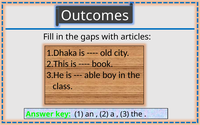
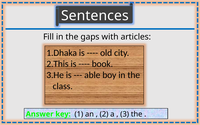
Outcomes: Outcomes -> Sentences (95, 16)
